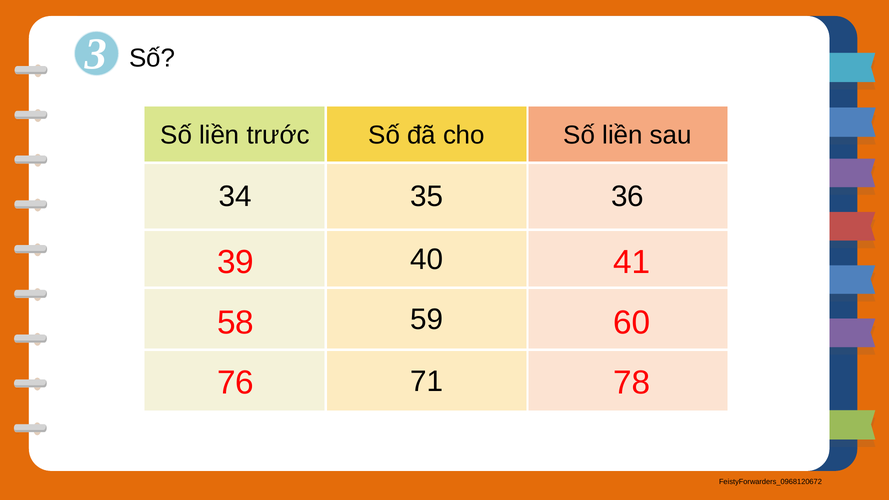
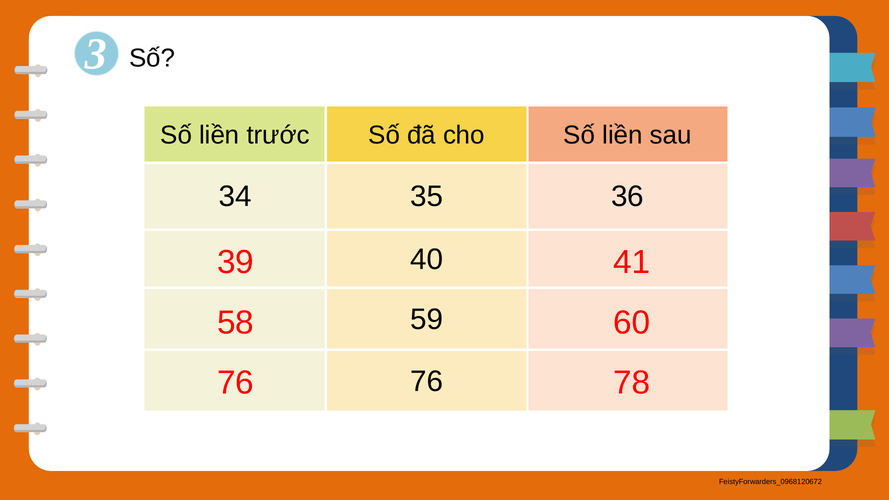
71: 71 -> 76 (427, 381)
